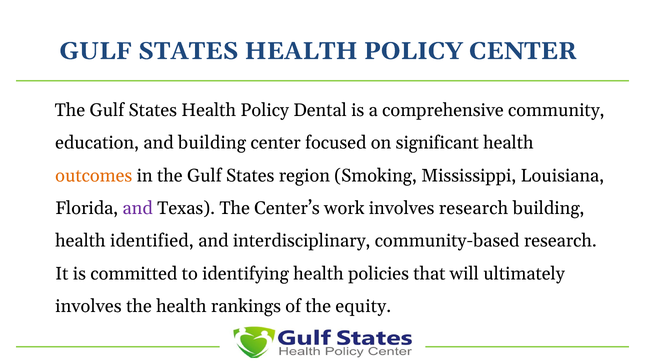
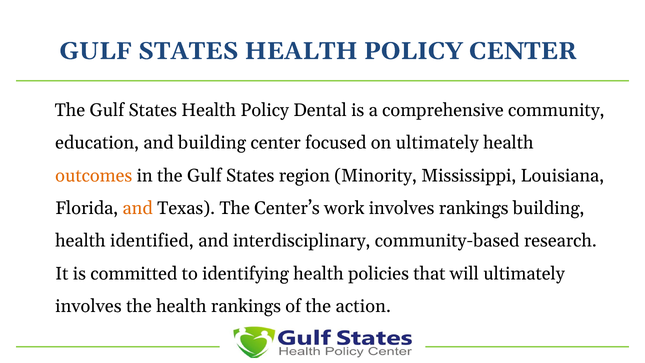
on significant: significant -> ultimately (437, 143)
Smoking: Smoking -> Minority (376, 175)
and colour: purple -> orange (138, 208)
involves research: research -> rankings (474, 208)
equity: equity -> action (363, 306)
